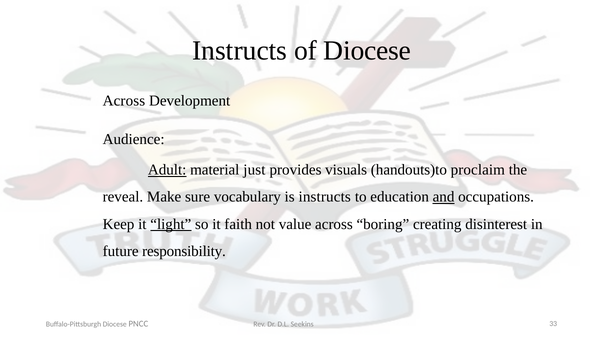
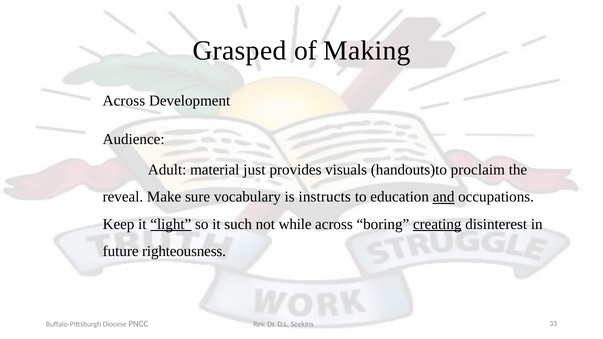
Instructs: Instructs -> Grasped (240, 51)
of Diocese: Diocese -> Making (367, 51)
Adult underline: present -> none (167, 170)
faith: faith -> such (238, 224)
value: value -> while (295, 224)
creating underline: none -> present (437, 224)
responsibility: responsibility -> righteousness (184, 251)
